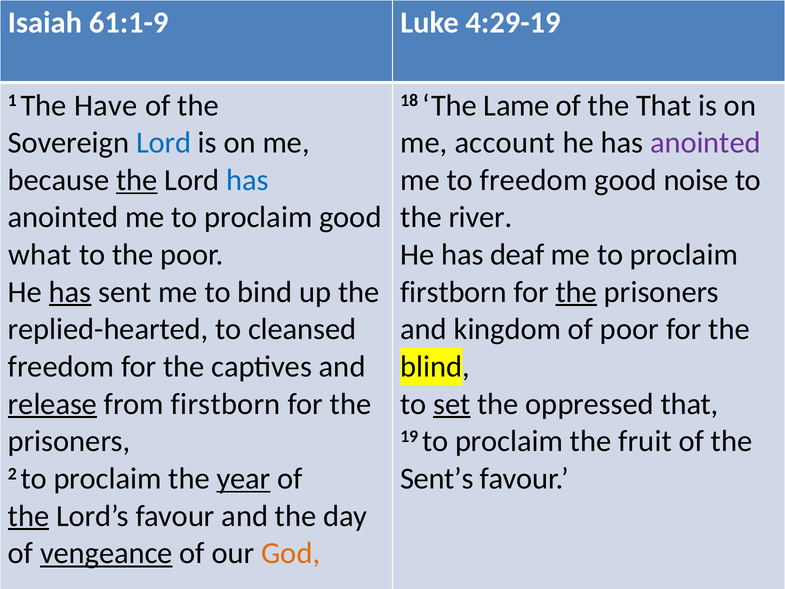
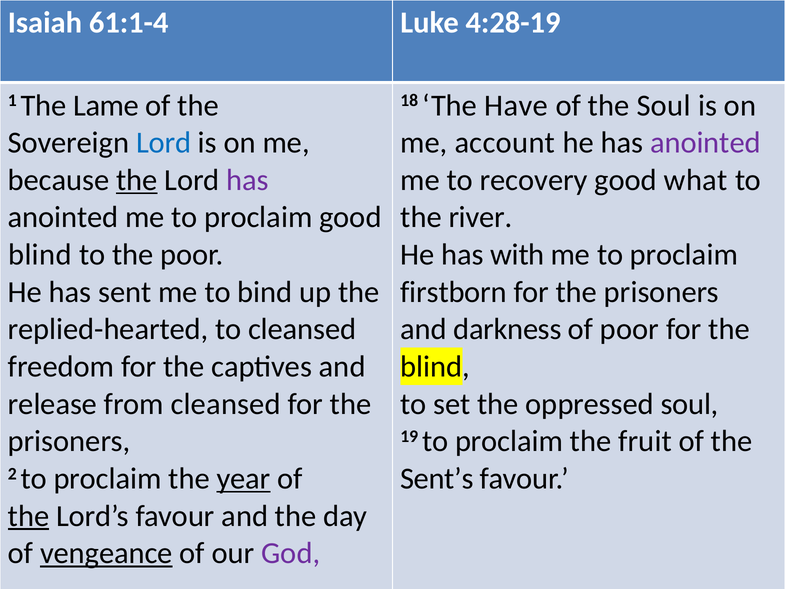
61:1-9: 61:1-9 -> 61:1-4 (129, 23)
4:29-19: 4:29-19 -> 4:28-19 (513, 23)
Have: Have -> Lame (106, 105)
Lame: Lame -> Have (516, 105)
the That: That -> Soul (664, 105)
has colour: blue -> purple (248, 180)
to freedom: freedom -> recovery (534, 180)
noise: noise -> what (696, 180)
what: what -> blind (40, 255)
deaf: deaf -> with (517, 255)
has underline: present -> none (70, 292)
the underline: present -> none (576, 292)
kingdom: kingdom -> darkness (507, 329)
release underline: present -> none (52, 404)
from firstborn: firstborn -> cleansed (226, 404)
set underline: present -> none (452, 404)
oppressed that: that -> soul (690, 404)
God colour: orange -> purple (291, 553)
